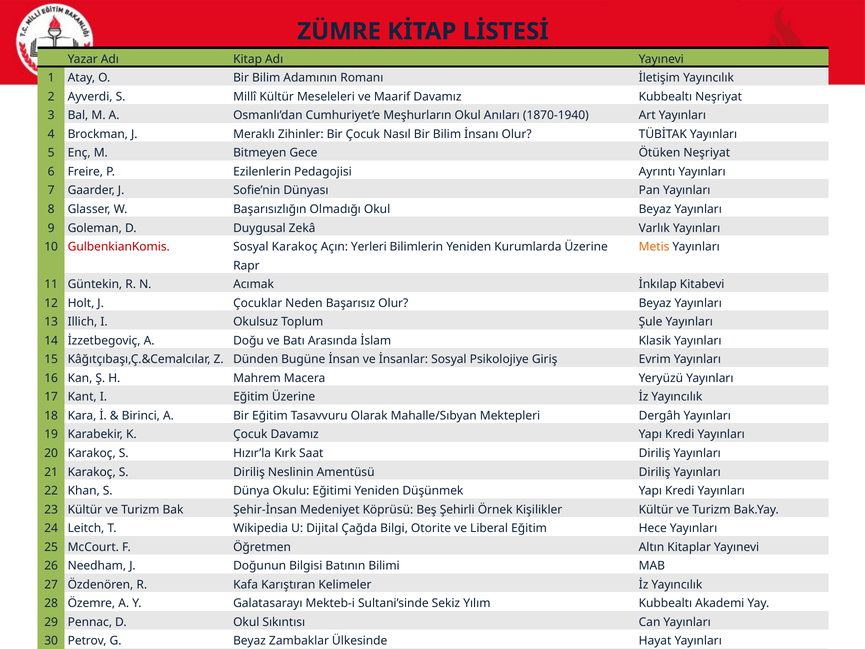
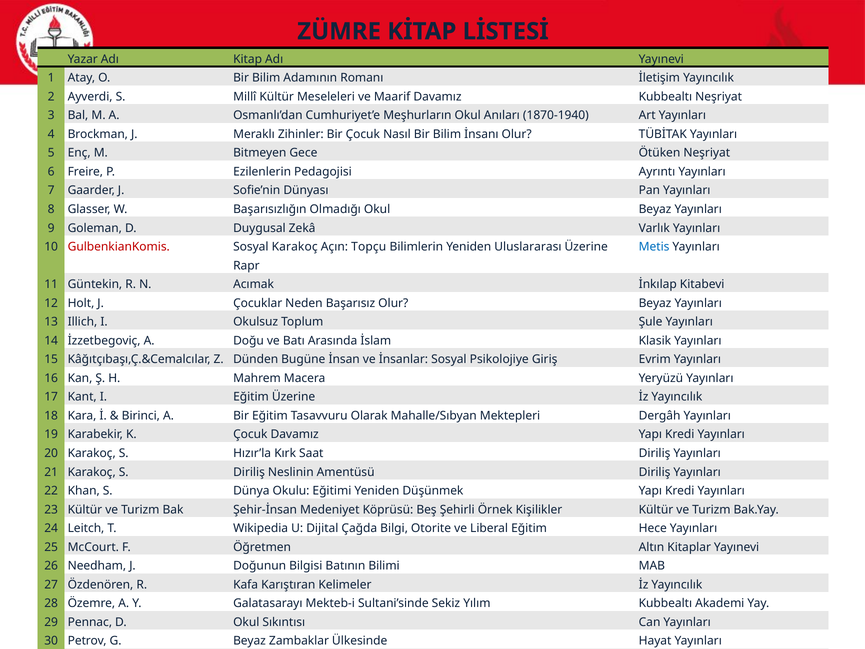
Açın Yerleri: Yerleri -> Topçu (369, 247)
Kurumlarda: Kurumlarda -> Uluslararası (528, 247)
Metis colour: orange -> blue (654, 247)
